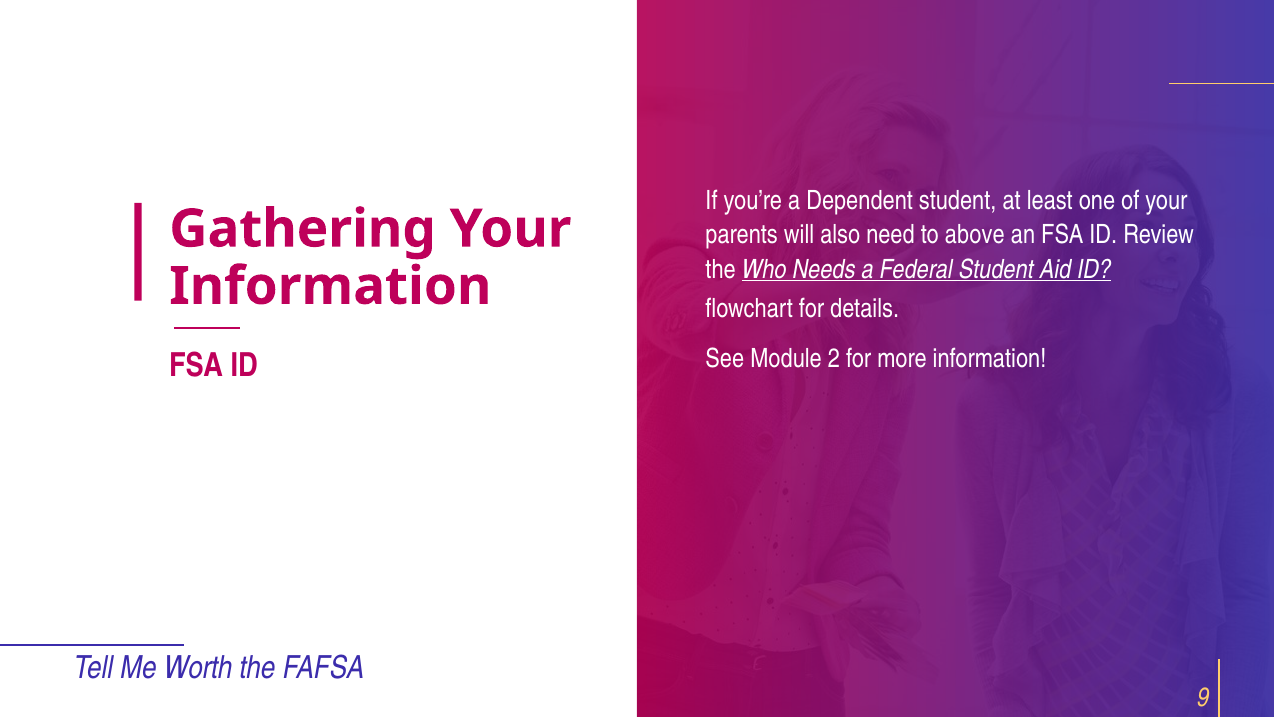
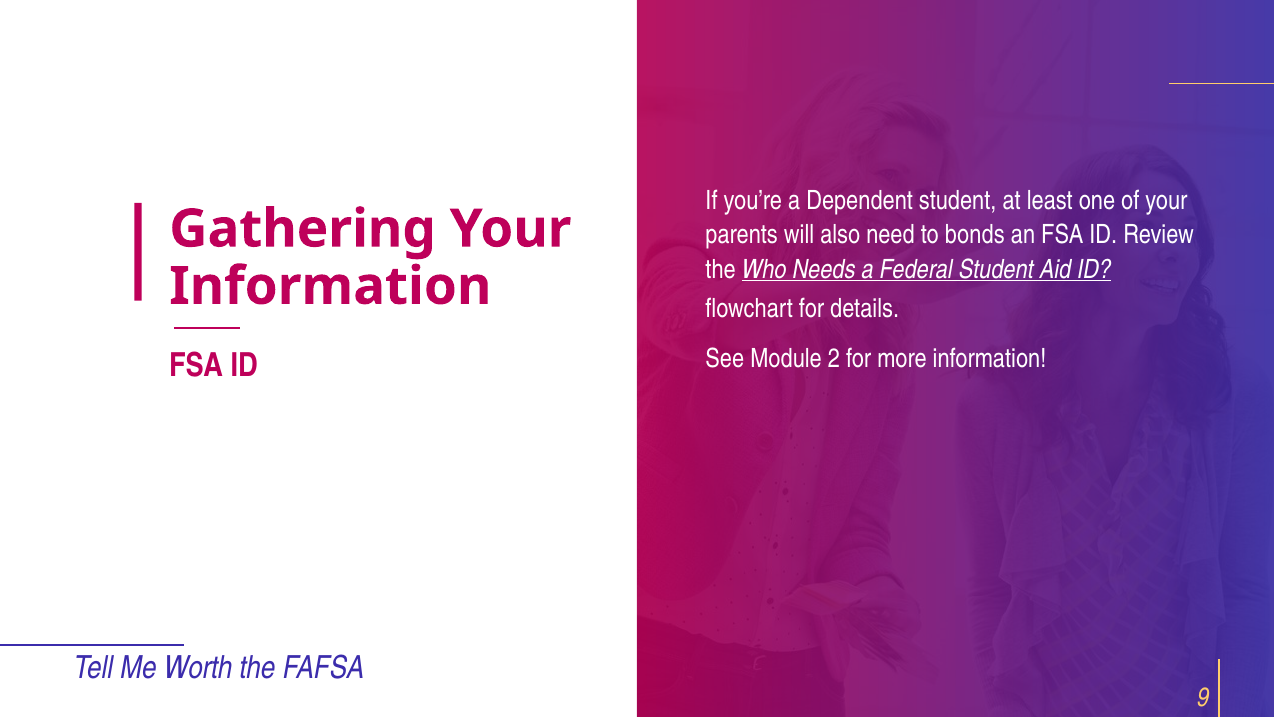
above: above -> bonds (975, 235)
